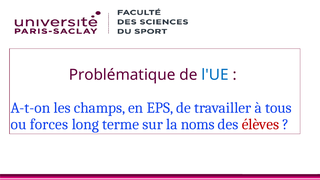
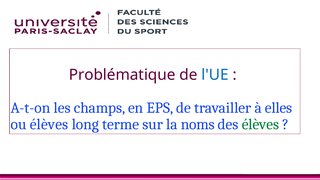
tous: tous -> elles (279, 108)
ou forces: forces -> élèves (49, 124)
élèves colour: red -> green (260, 124)
